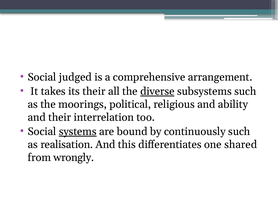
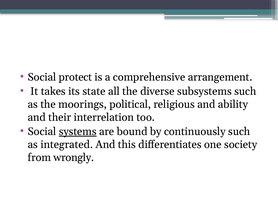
judged: judged -> protect (75, 77)
its their: their -> state (94, 91)
diverse underline: present -> none (157, 91)
realisation: realisation -> integrated (67, 144)
shared: shared -> society (241, 144)
